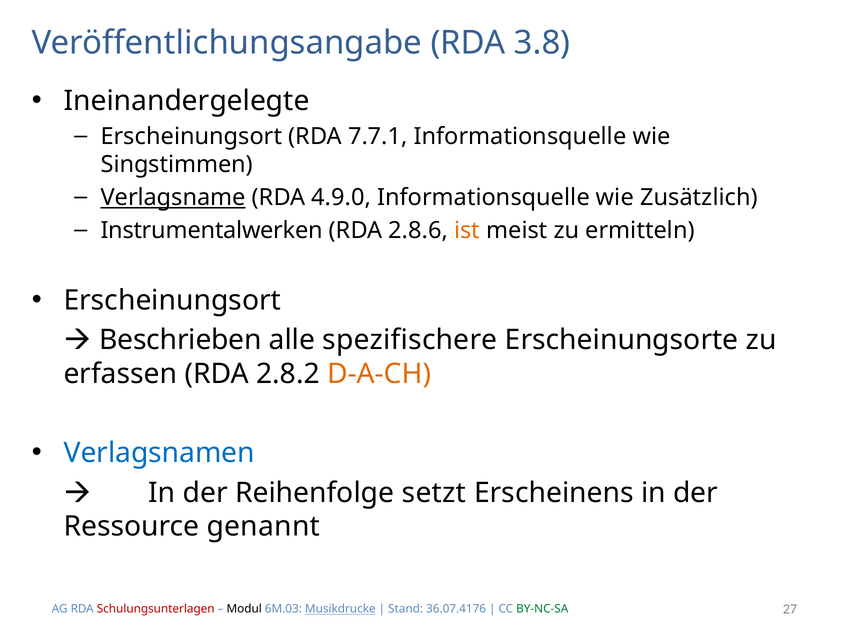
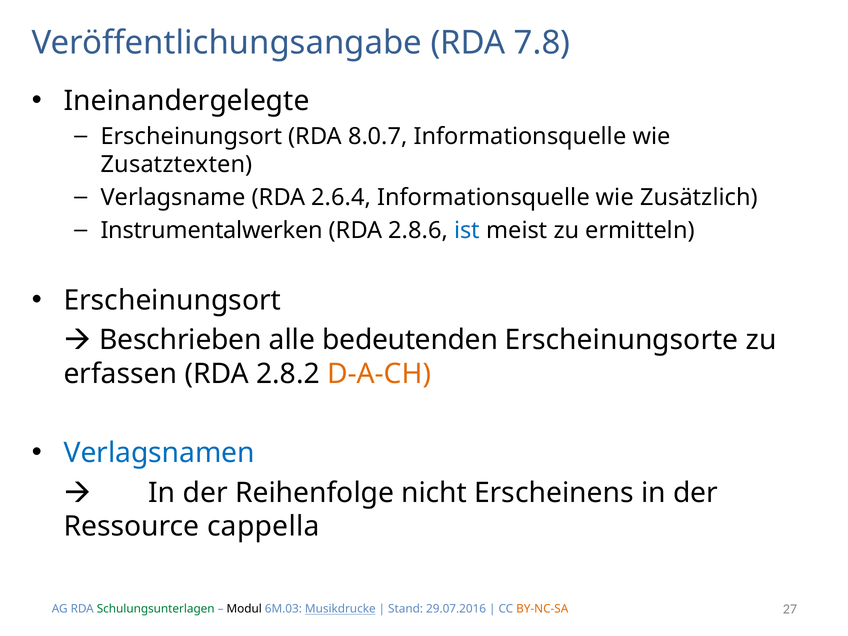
3.8: 3.8 -> 7.8 (542, 43)
7.7.1: 7.7.1 -> 8.0.7 (378, 136)
Singstimmen: Singstimmen -> Zusatztexten (177, 165)
Verlagsname underline: present -> none (173, 198)
4.9.0: 4.9.0 -> 2.6.4 (341, 198)
ist colour: orange -> blue (467, 230)
spezifischere: spezifischere -> bedeutenden (410, 340)
setzt: setzt -> nicht (434, 493)
genannt: genannt -> cappella (263, 527)
Schulungsunterlagen colour: red -> green (156, 609)
36.07.4176: 36.07.4176 -> 29.07.2016 (456, 609)
BY-NC-SA colour: green -> orange (542, 609)
